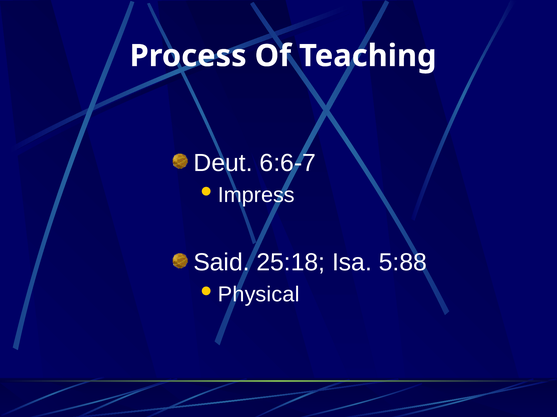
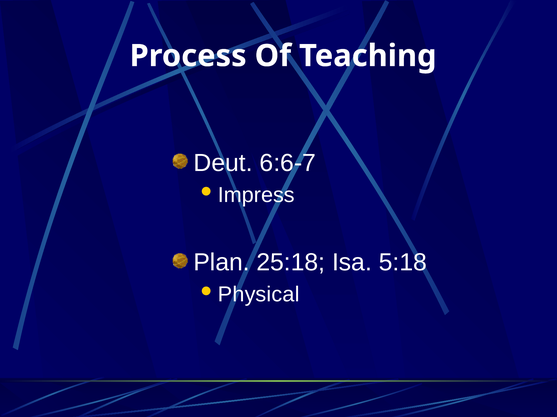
Said: Said -> Plan (222, 263)
5:88: 5:88 -> 5:18 (403, 263)
